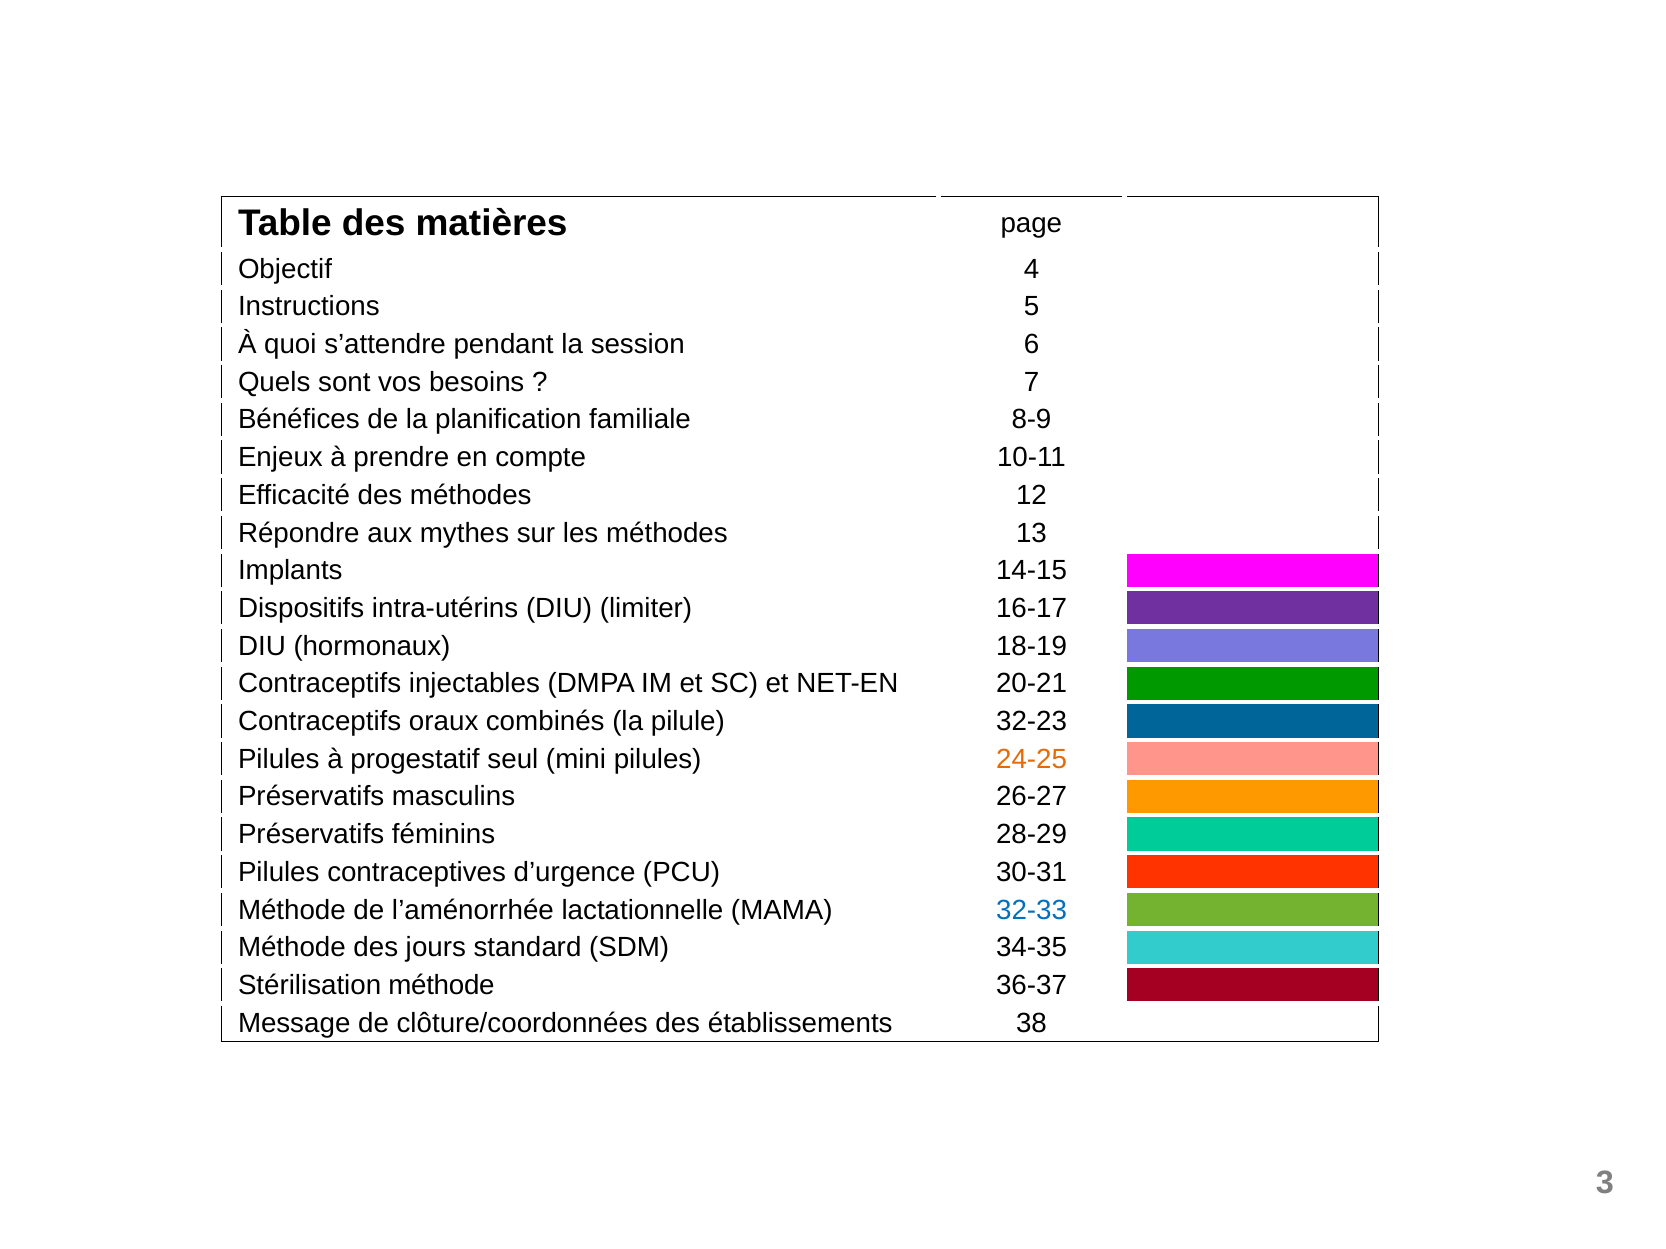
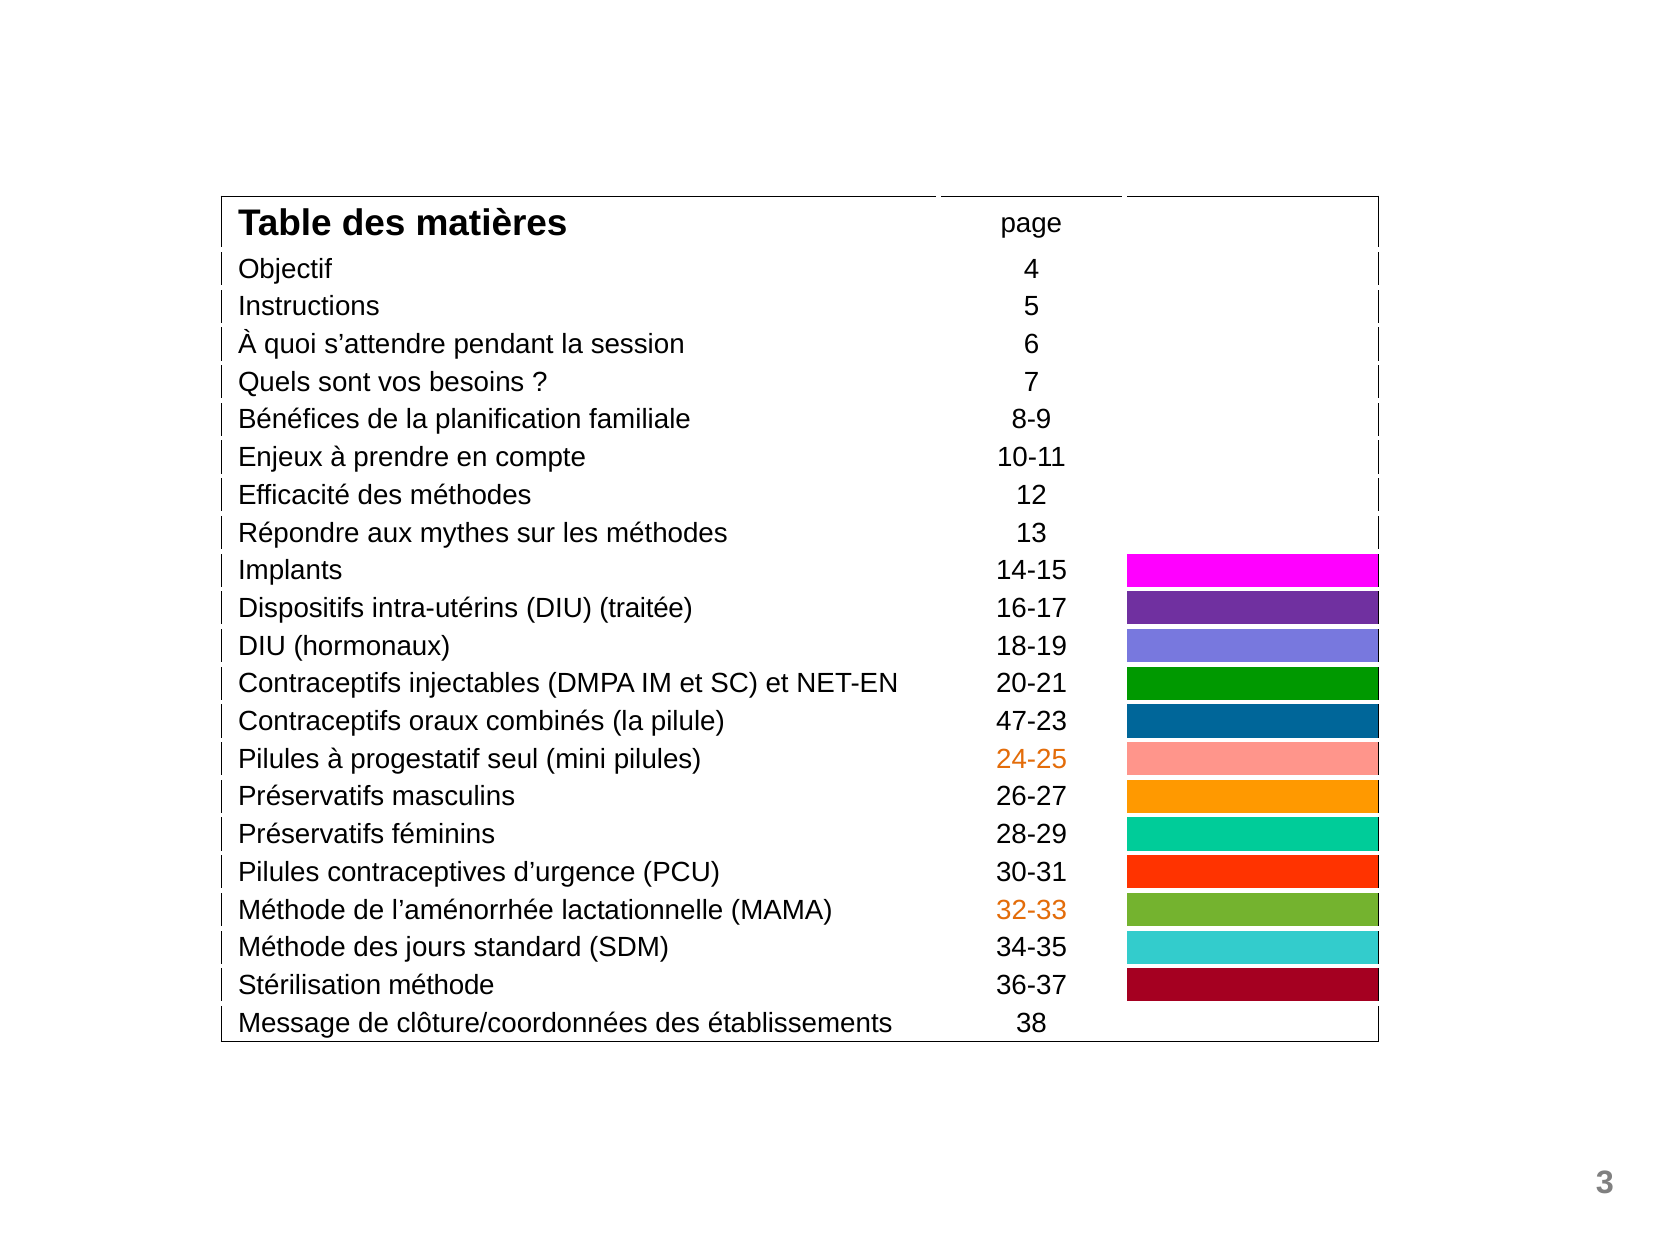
limiter: limiter -> traitée (646, 609)
32-23: 32-23 -> 47-23 (1032, 722)
32-33 colour: blue -> orange (1032, 910)
